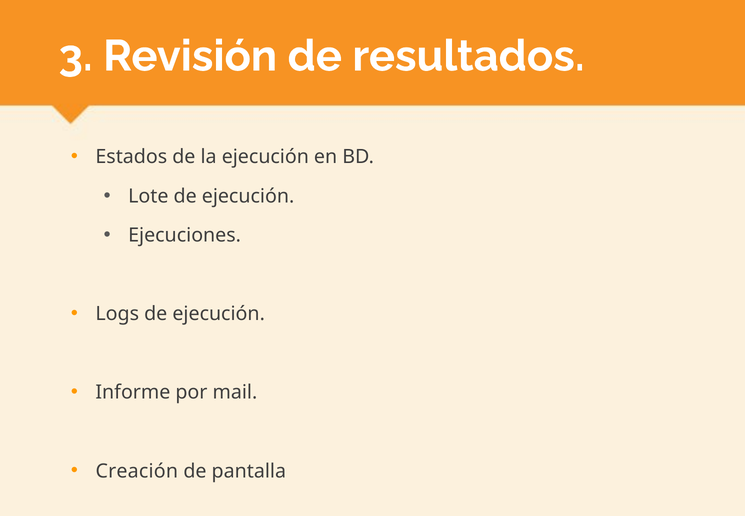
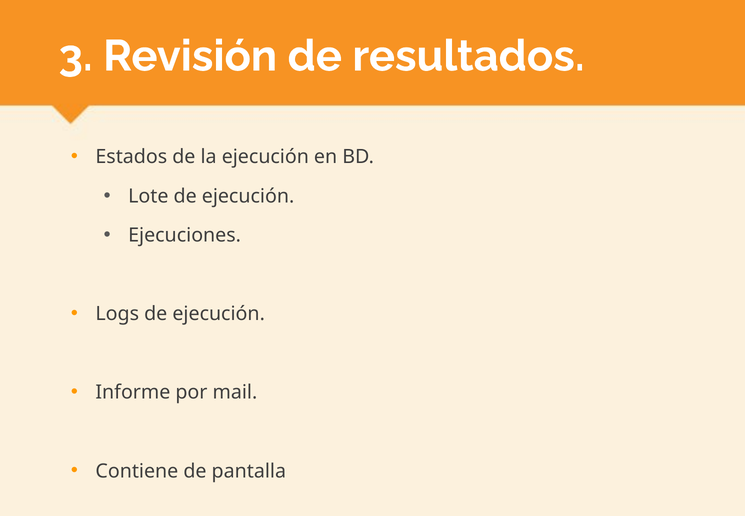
Creación: Creación -> Contiene (137, 471)
